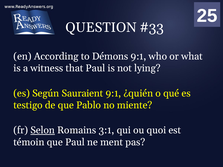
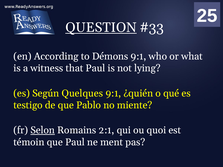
QUESTION underline: none -> present (101, 28)
Sauraient: Sauraient -> Quelques (82, 93)
3:1: 3:1 -> 2:1 (106, 130)
